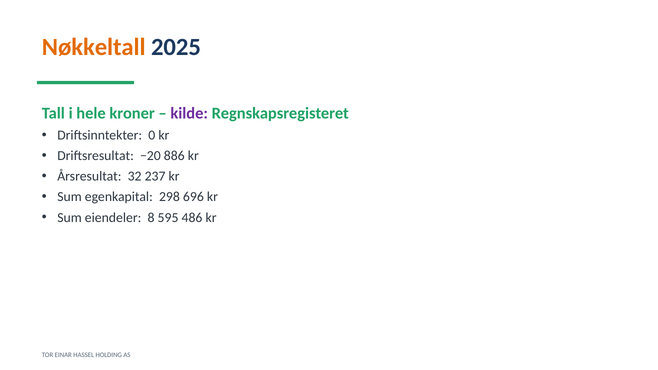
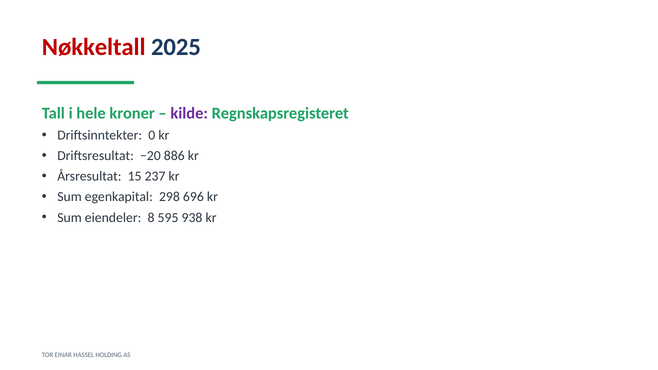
Nøkkeltall colour: orange -> red (94, 47)
32: 32 -> 15 (135, 176)
486: 486 -> 938 (192, 218)
